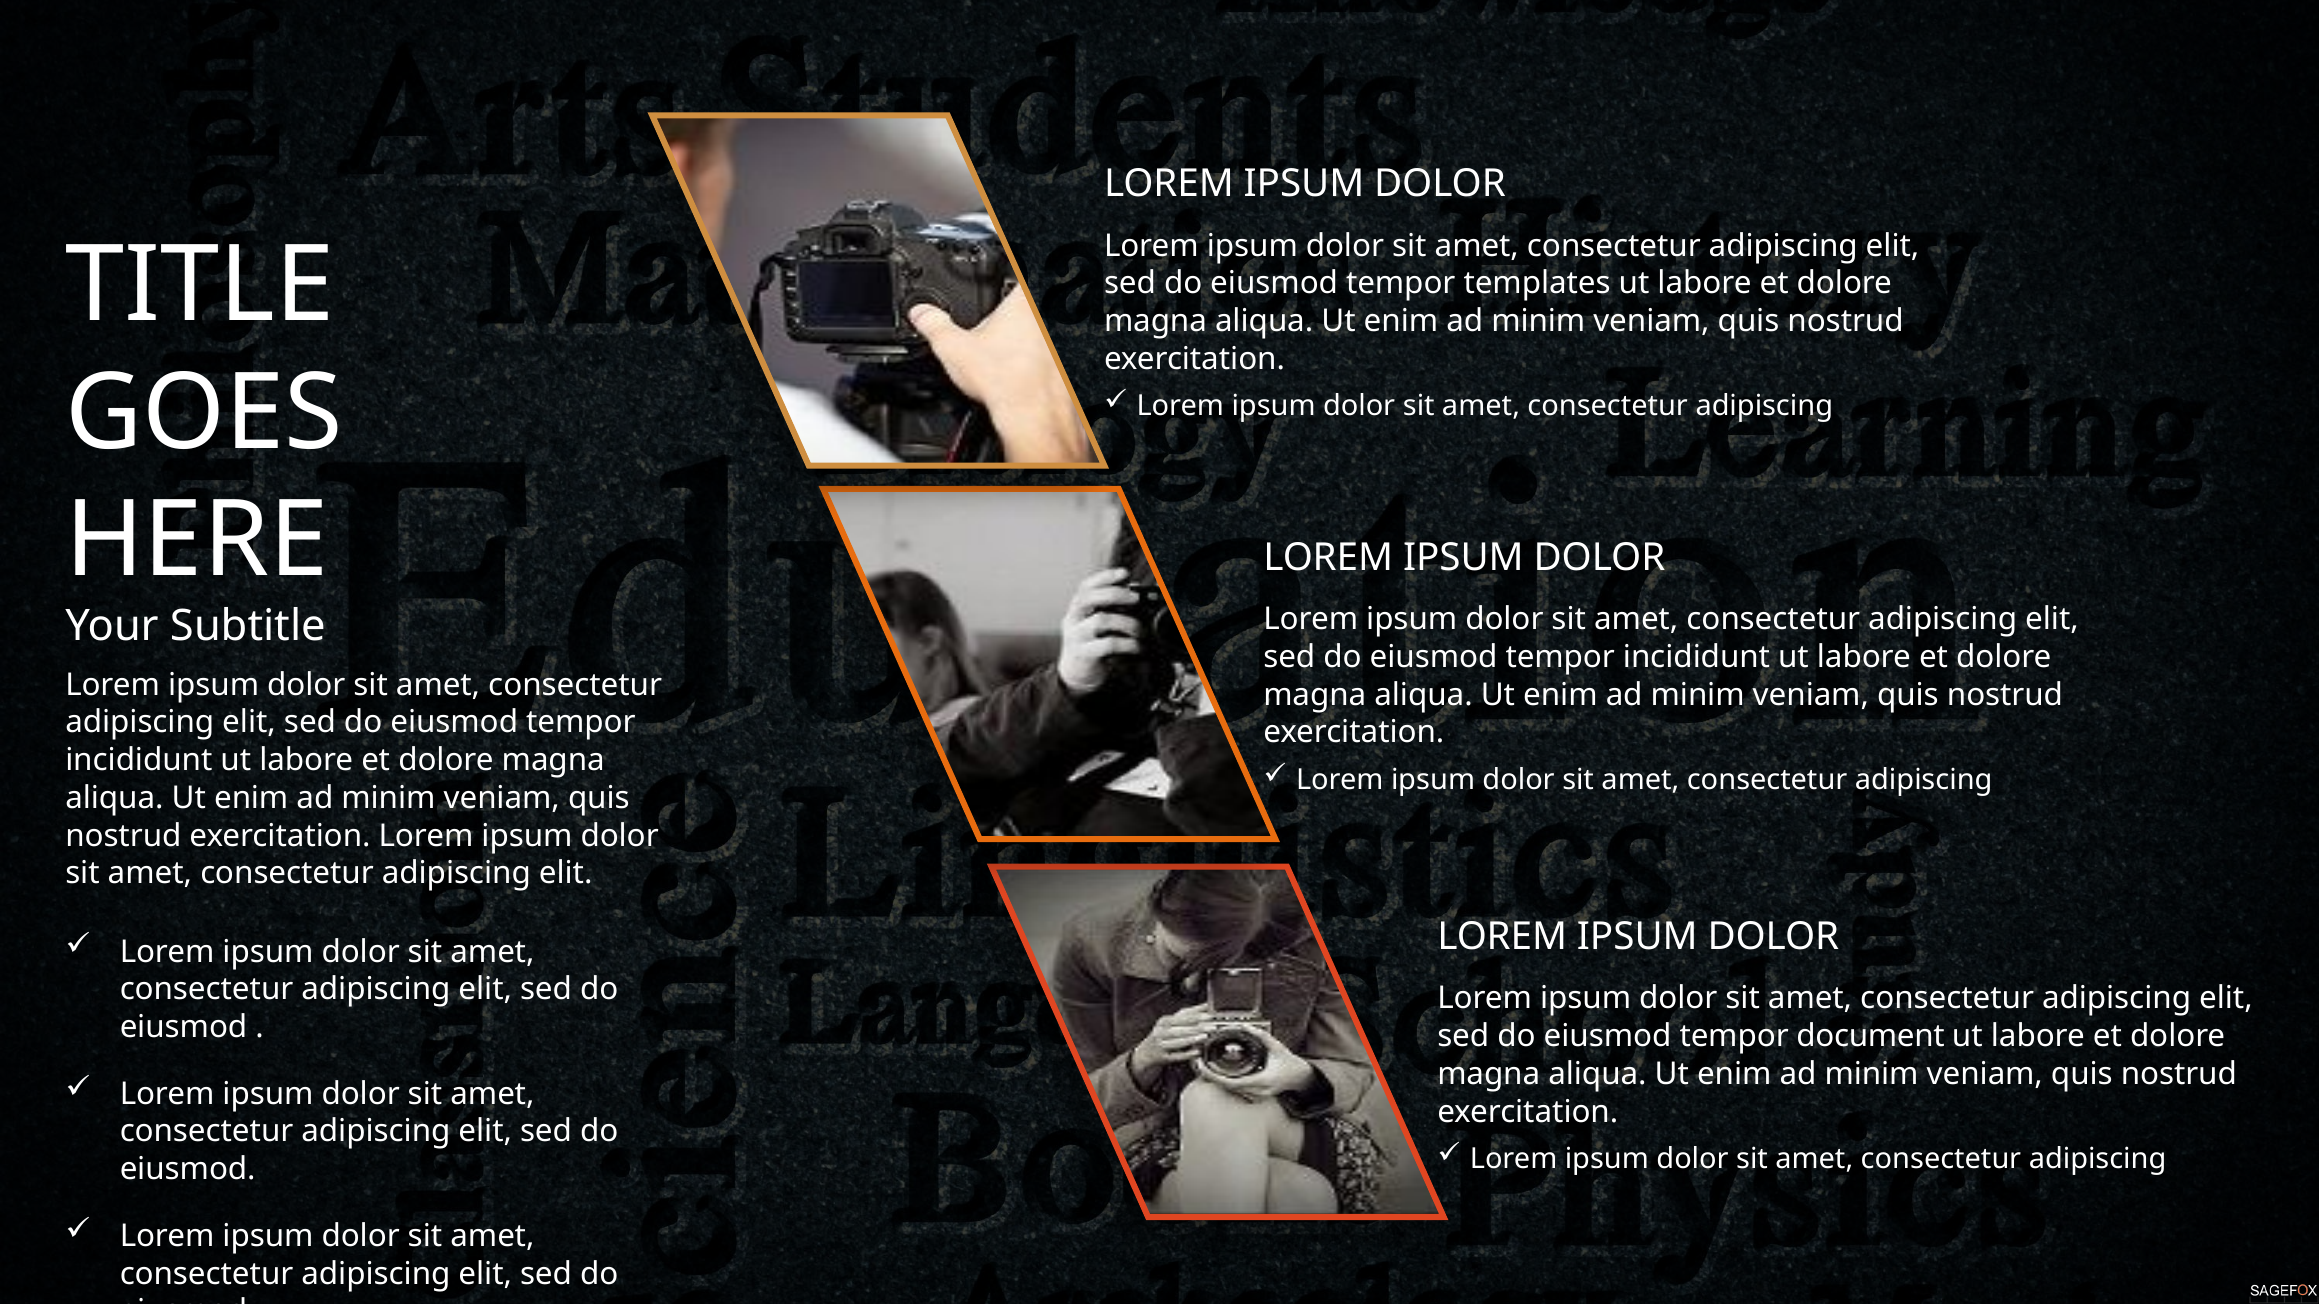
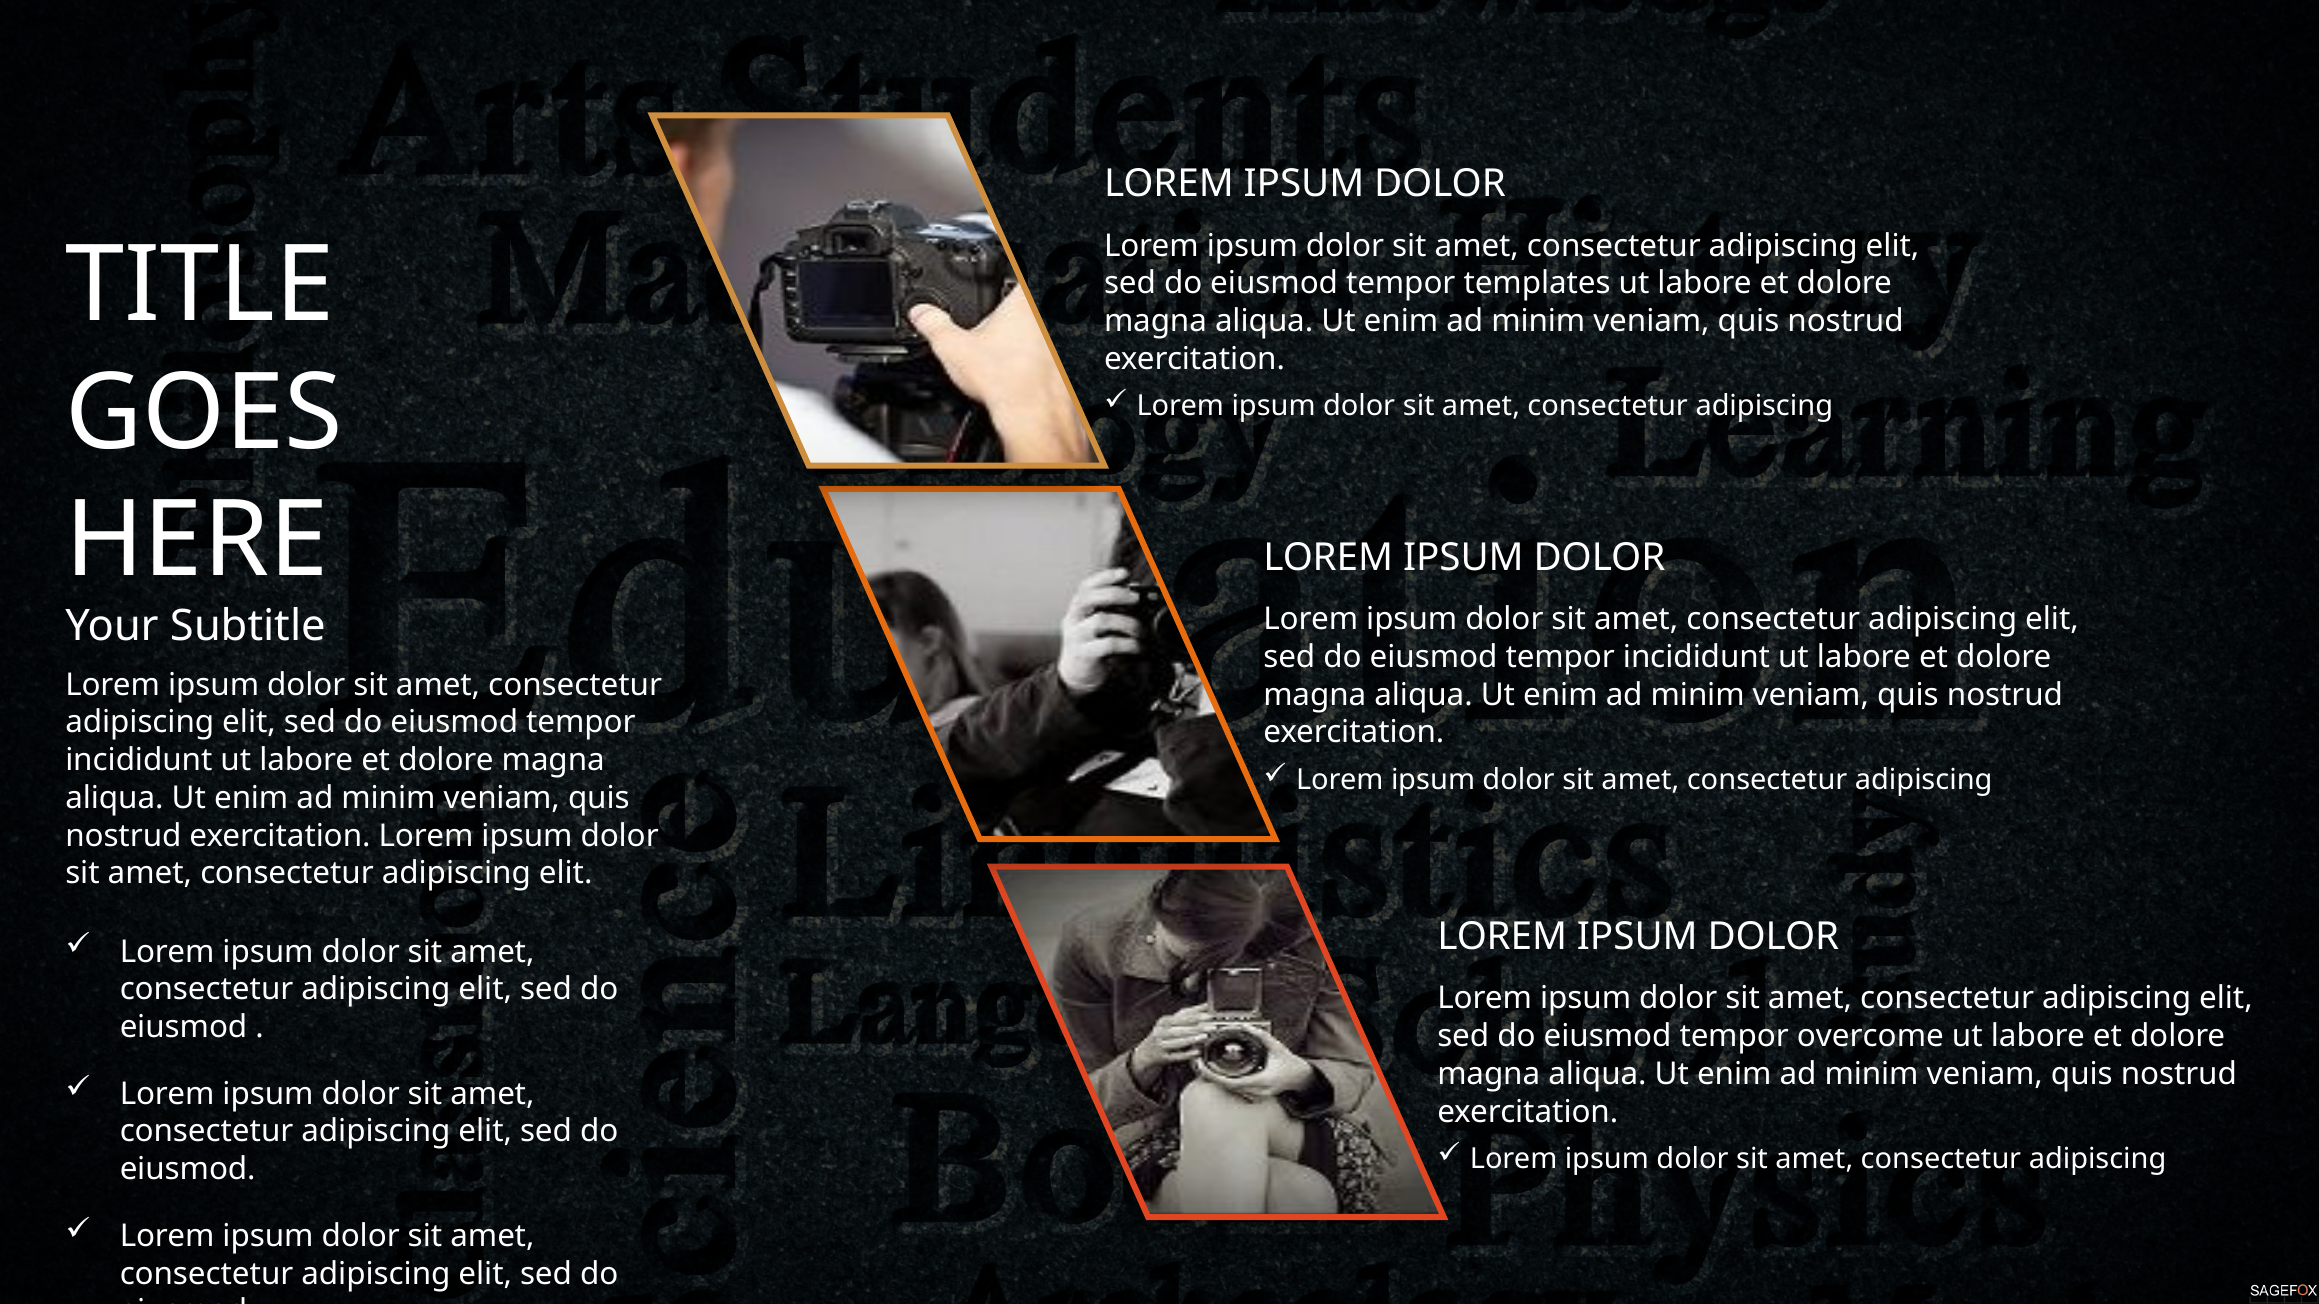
document: document -> overcome (1870, 1037)
